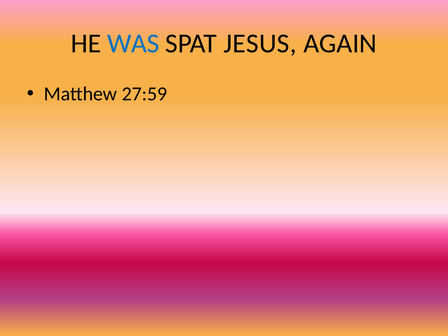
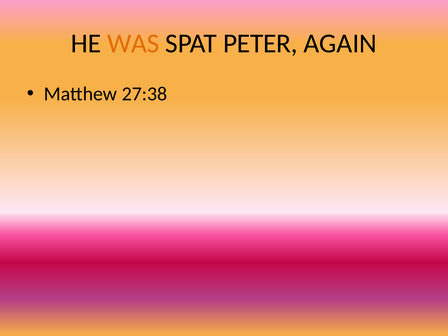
WAS colour: blue -> orange (133, 43)
JESUS: JESUS -> PETER (260, 43)
27:59: 27:59 -> 27:38 (145, 94)
